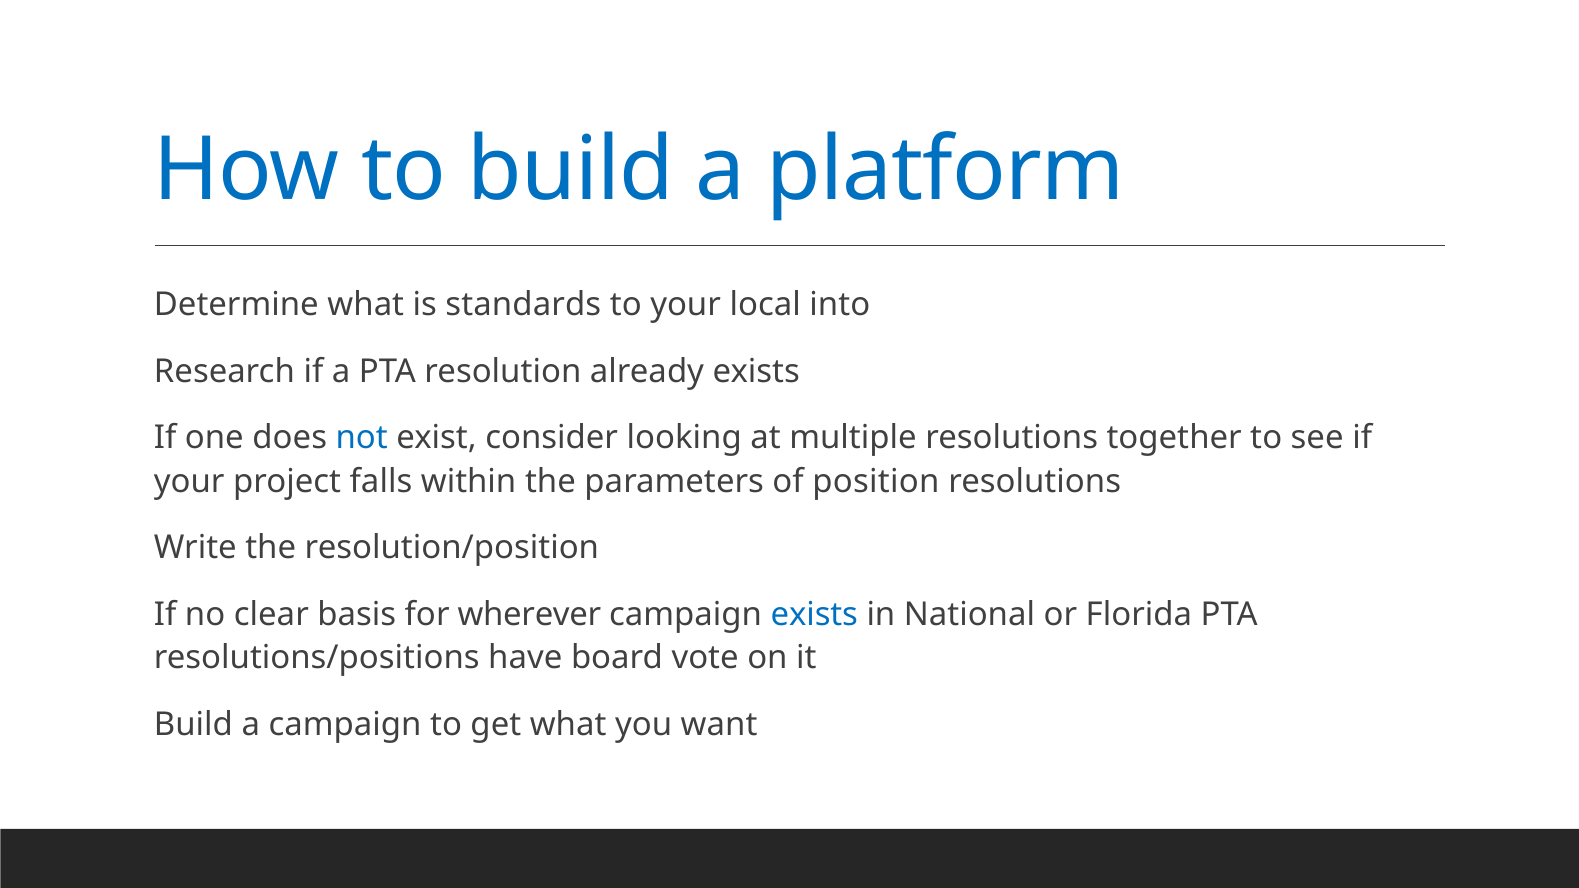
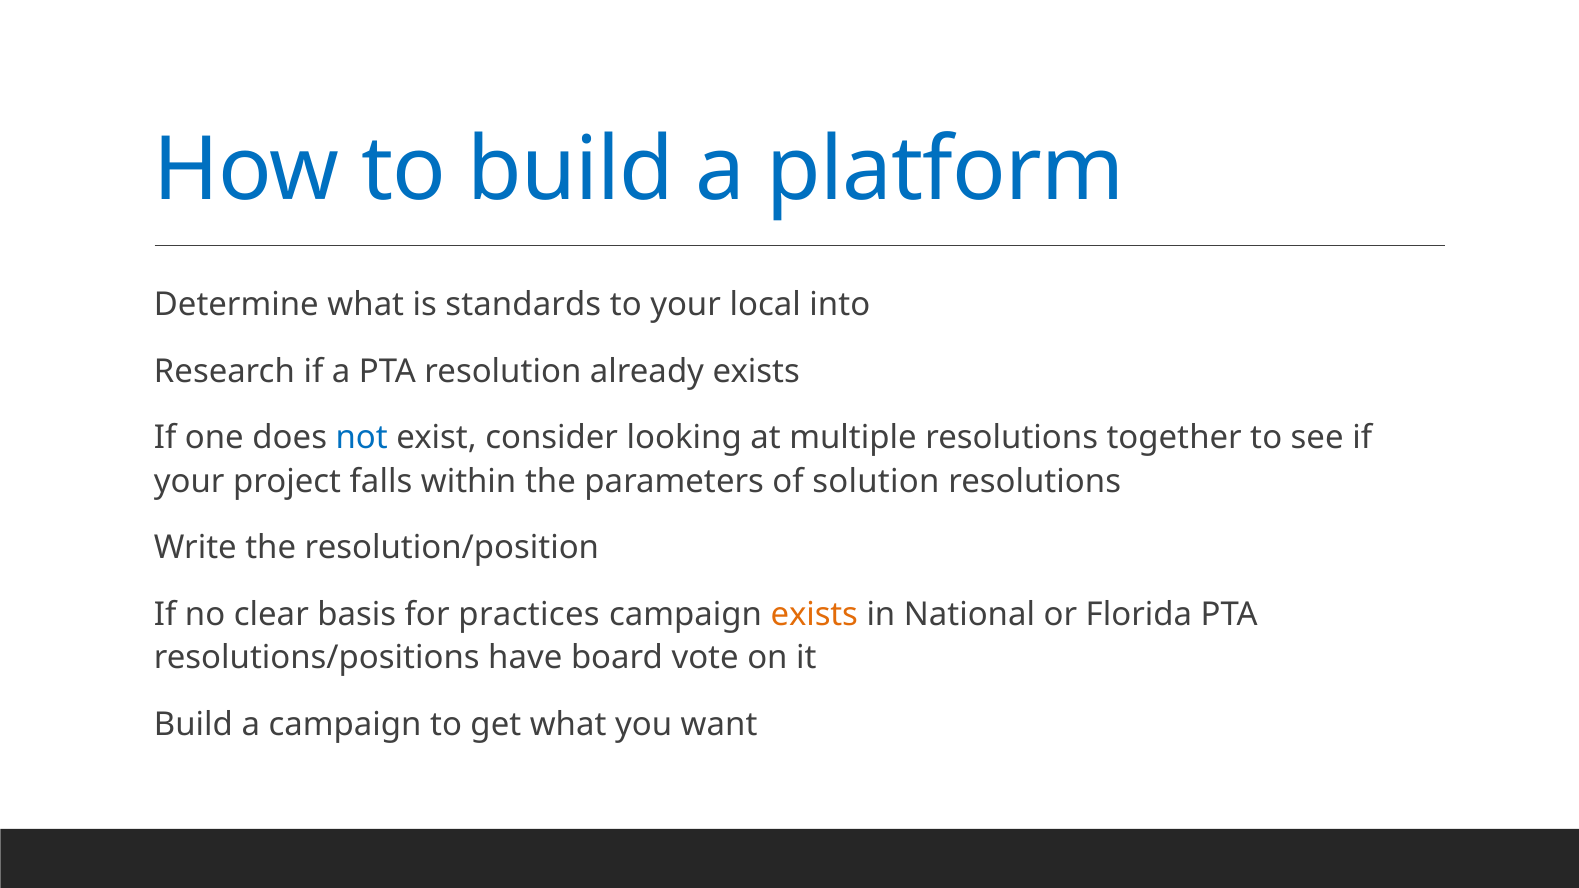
position: position -> solution (876, 481)
wherever: wherever -> practices (529, 614)
exists colour: blue -> orange (814, 614)
